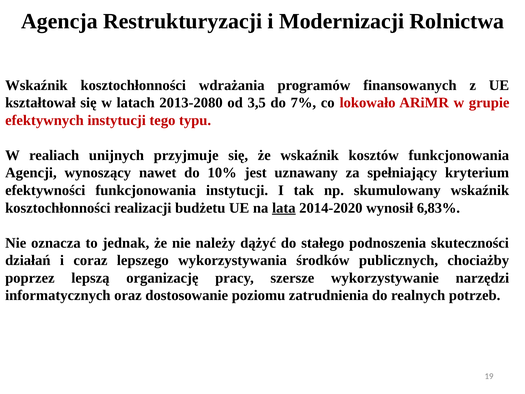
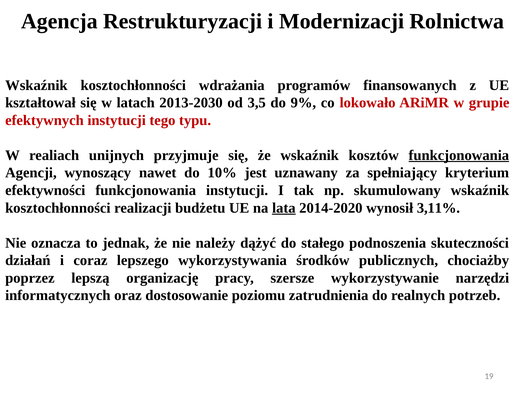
2013-2080: 2013-2080 -> 2013-2030 (191, 103)
7%: 7% -> 9% (303, 103)
funkcjonowania underline: none -> present (459, 155)
6,83%: 6,83% -> 3,11% (438, 208)
